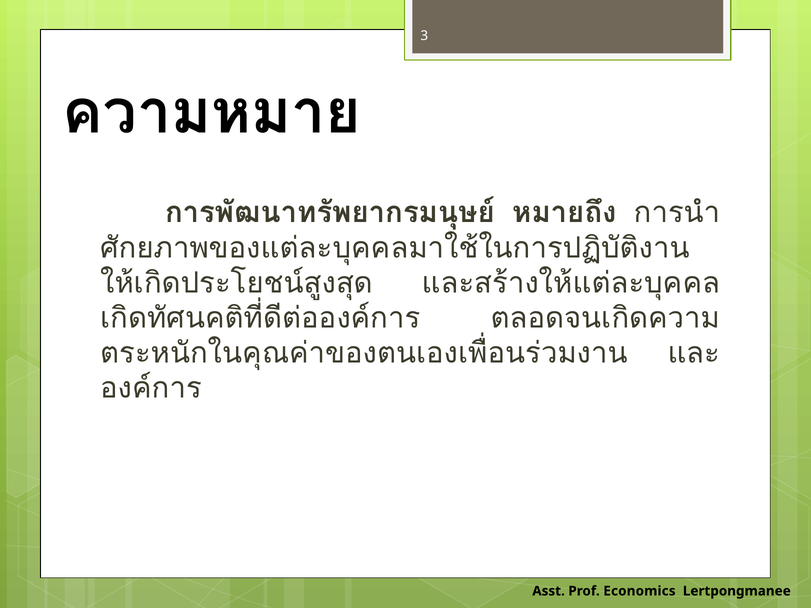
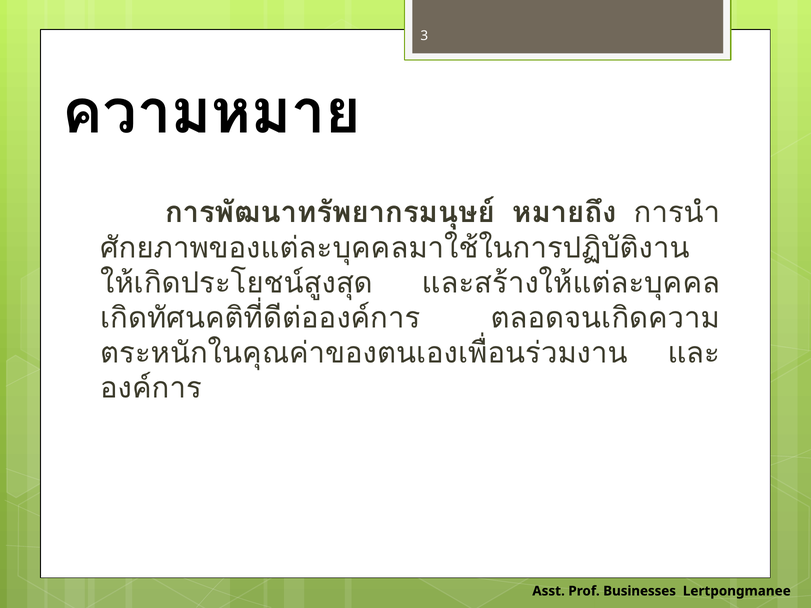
Economics: Economics -> Businesses (640, 591)
